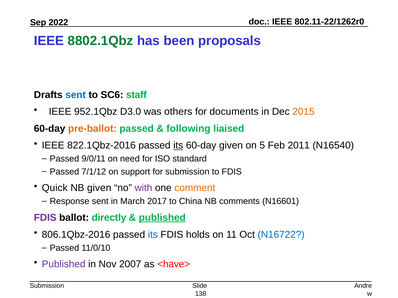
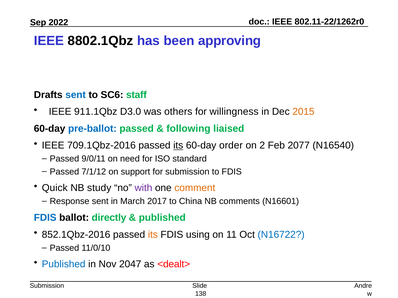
8802.1Qbz colour: green -> black (101, 41)
proposals: proposals -> approving (230, 41)
952.1Qbz: 952.1Qbz -> 911.1Qbz (96, 112)
documents: documents -> willingness (234, 112)
pre-ballot colour: orange -> blue (92, 129)
822.1Qbz-2016: 822.1Qbz-2016 -> 709.1Qbz-2016 (101, 146)
60-day given: given -> order (231, 146)
5: 5 -> 2 (262, 146)
2011: 2011 -> 2077 (299, 146)
NB given: given -> study (99, 188)
FDIS colour: purple -> blue (45, 218)
published underline: present -> none (162, 218)
806.1Qbz-2016: 806.1Qbz-2016 -> 852.1Qbz-2016 (76, 235)
its colour: blue -> orange (153, 235)
holds: holds -> using (198, 235)
Published colour: purple -> blue (64, 265)
2007: 2007 -> 2047 (130, 265)
<have>: <have> -> <dealt> (174, 265)
